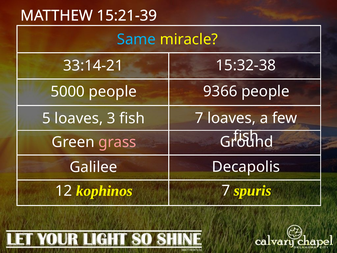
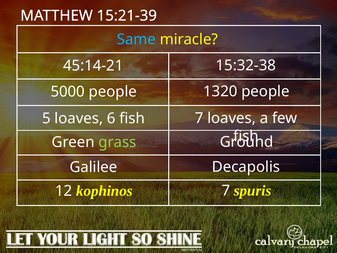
33:14-21: 33:14-21 -> 45:14-21 (93, 66)
9366: 9366 -> 1320 (220, 91)
3: 3 -> 6 (111, 118)
grass colour: pink -> light green (117, 142)
